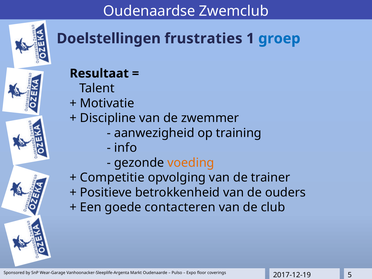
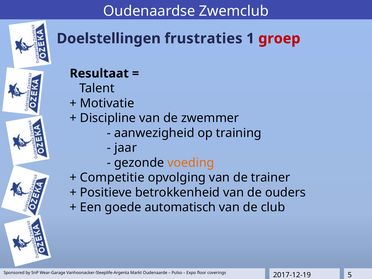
groep colour: blue -> red (279, 39)
info: info -> jaar (126, 148)
contacteren: contacteren -> automatisch (180, 207)
